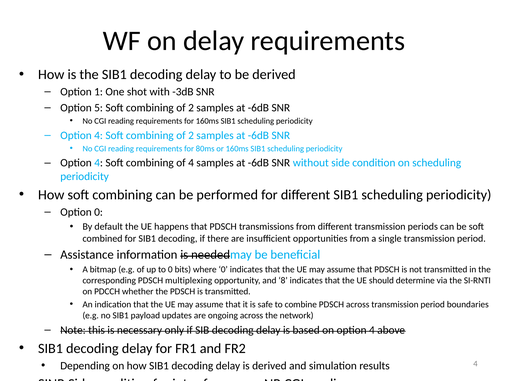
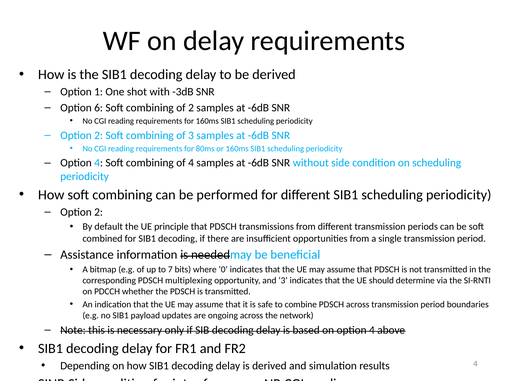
5: 5 -> 6 (99, 108)
4: 4 -> 2 (99, 135)
2: 2 -> 3 (191, 135)
0: 0 -> 2 (99, 212)
happens: happens -> principle (171, 227)
to 0: 0 -> 7 (170, 269)
and 8: 8 -> 3 (283, 281)
